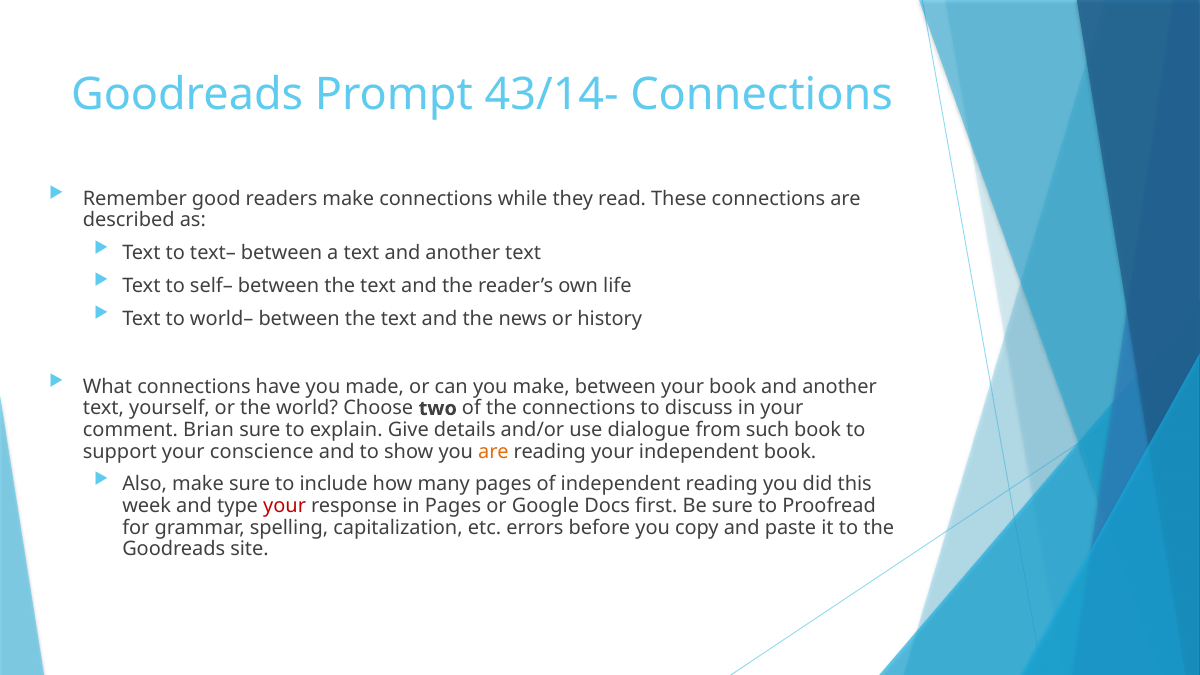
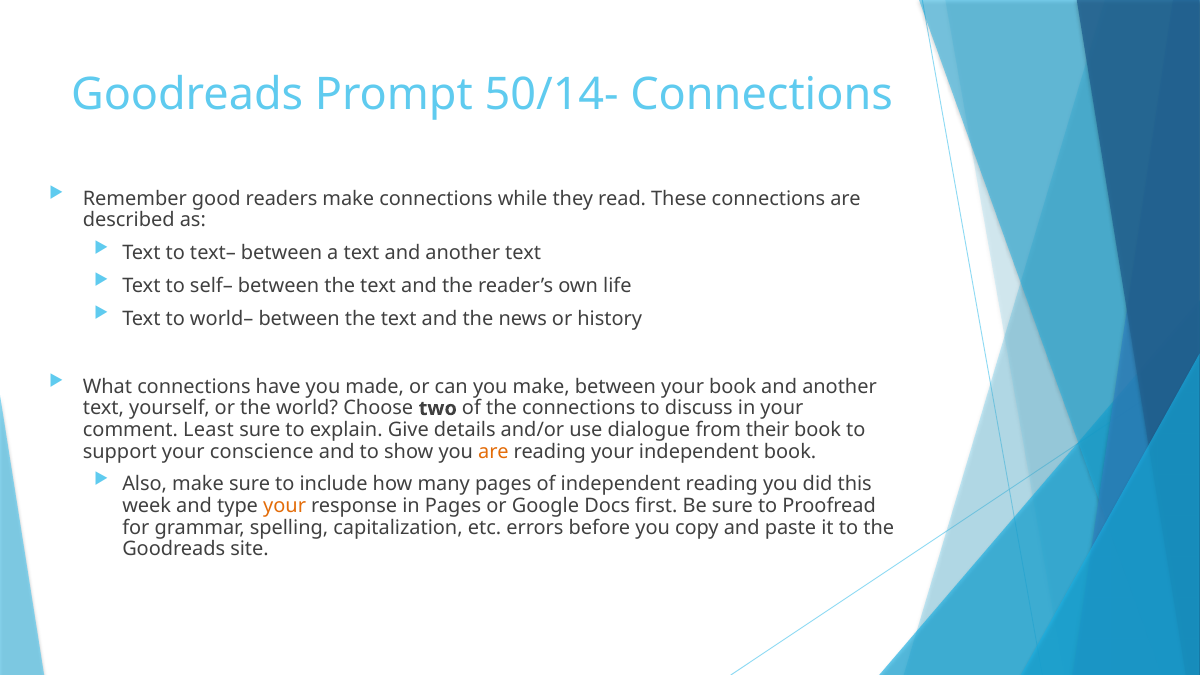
43/14-: 43/14- -> 50/14- (552, 95)
Brian: Brian -> Least (208, 430)
such: such -> their (768, 430)
your colour: red -> orange (285, 506)
